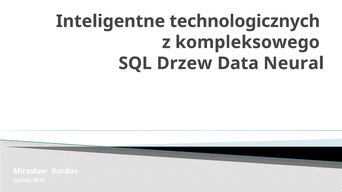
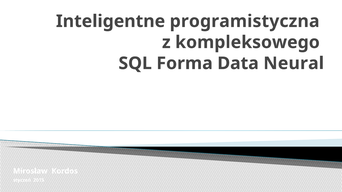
technologicznych: technologicznych -> programistyczna (245, 21)
Drzew: Drzew -> Forma (185, 63)
